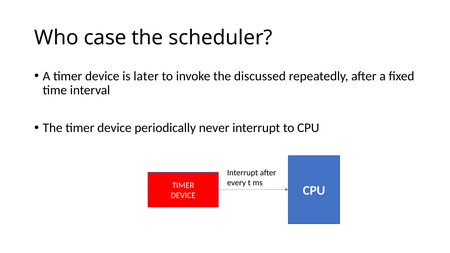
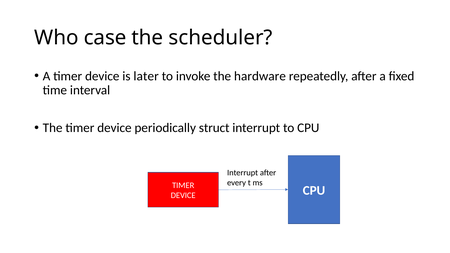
discussed: discussed -> hardware (260, 76)
never: never -> struct (214, 128)
